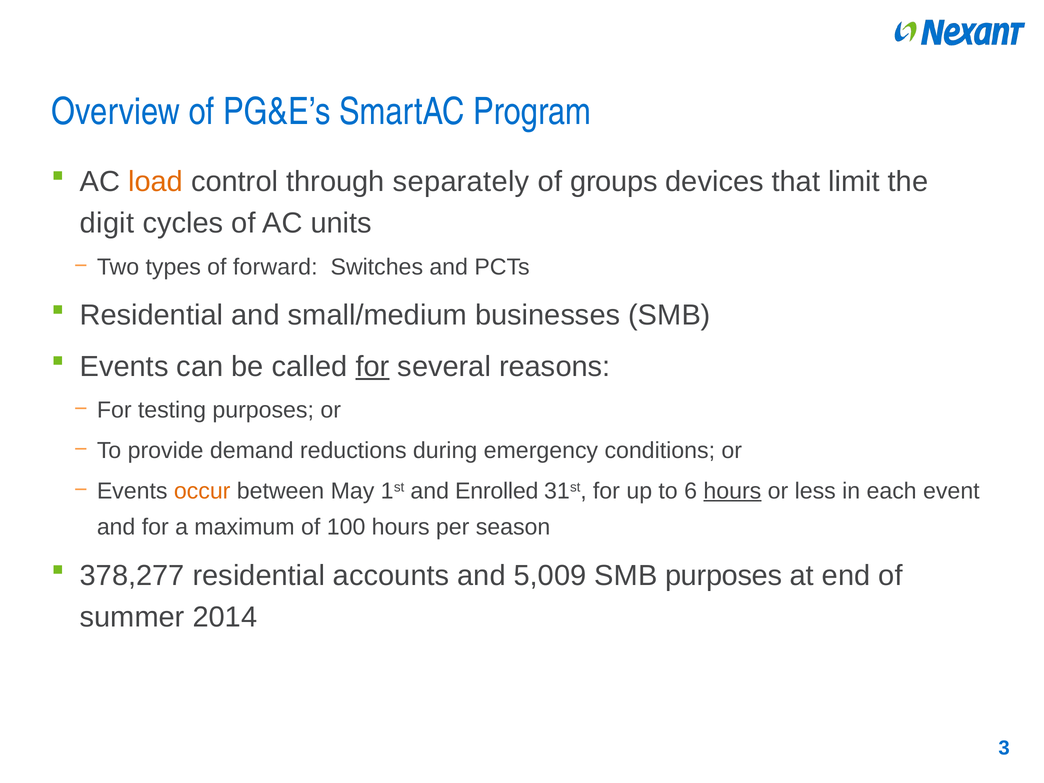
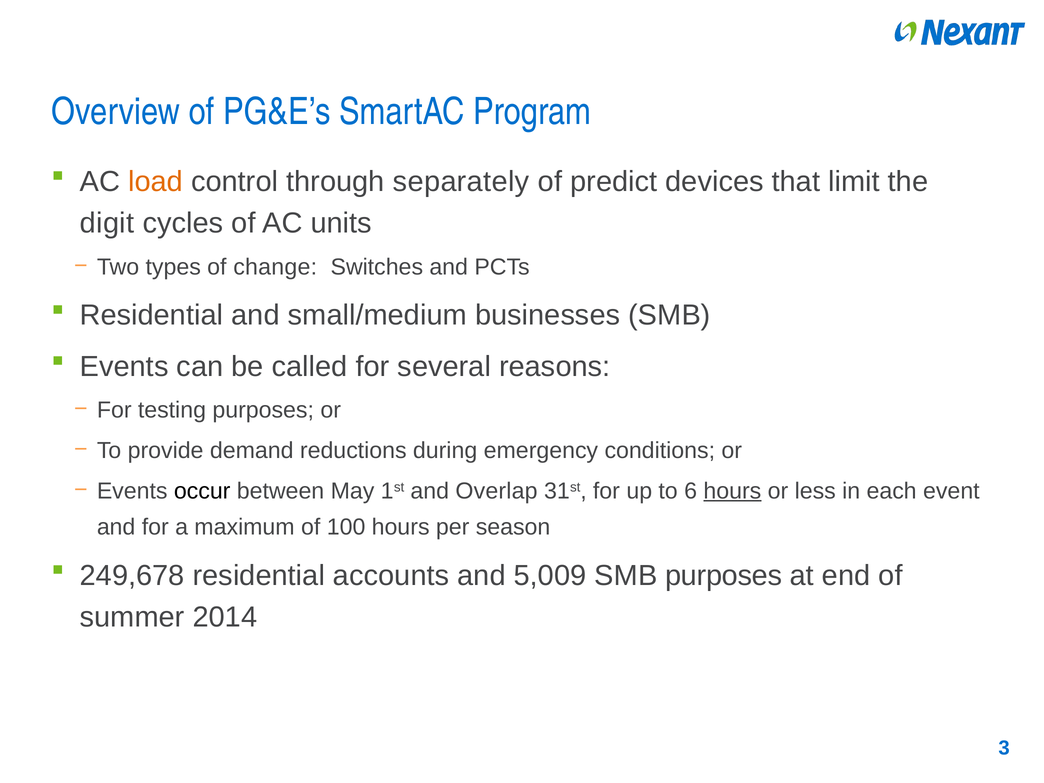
groups: groups -> predict (614, 182)
forward: forward -> change (275, 267)
for underline: present -> none (372, 367)
occur colour: orange -> black (202, 491)
Enrolled: Enrolled -> Overlap (497, 491)
378,277: 378,277 -> 249,678 (132, 575)
